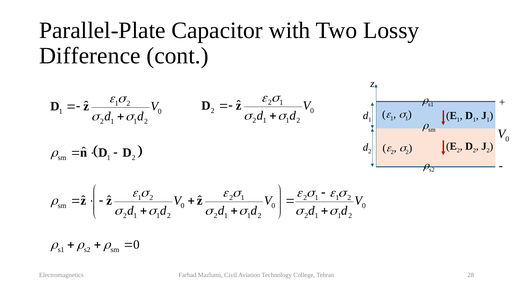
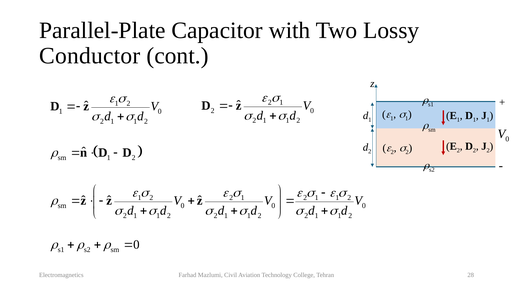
Difference: Difference -> Conductor (90, 56)
